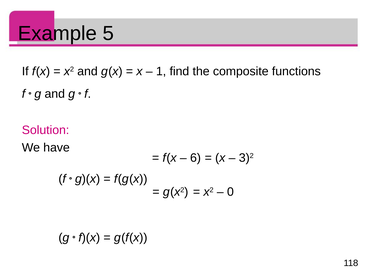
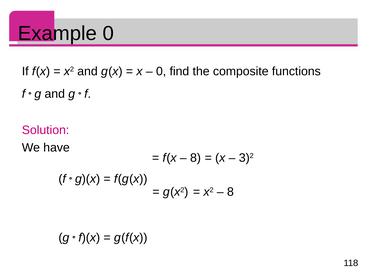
Example 5: 5 -> 0 (108, 33)
1: 1 -> 0 (161, 71)
6: 6 -> 8 (196, 158)
0: 0 -> 8 (230, 192)
